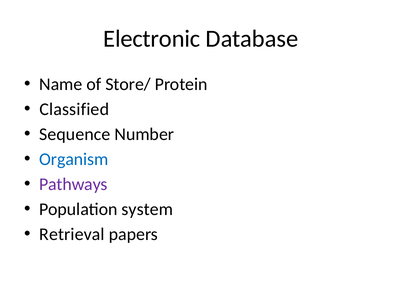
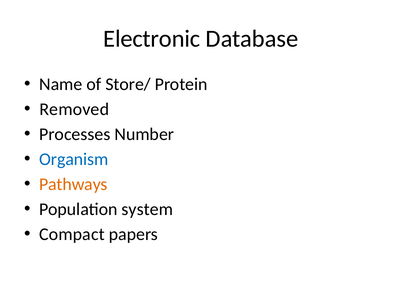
Classified: Classified -> Removed (74, 109)
Sequence: Sequence -> Processes (75, 134)
Pathways colour: purple -> orange (73, 184)
Retrieval: Retrieval -> Compact (72, 235)
